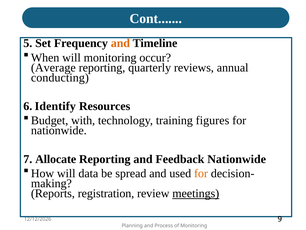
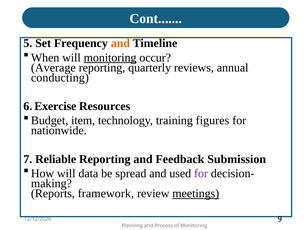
monitoring underline: none -> present (110, 57)
Identify: Identify -> Exercise (55, 106)
with: with -> item (83, 120)
Allocate: Allocate -> Reliable (56, 159)
Feedback Nationwide: Nationwide -> Submission (237, 159)
for colour: orange -> purple (201, 173)
registration: registration -> framework (106, 193)
